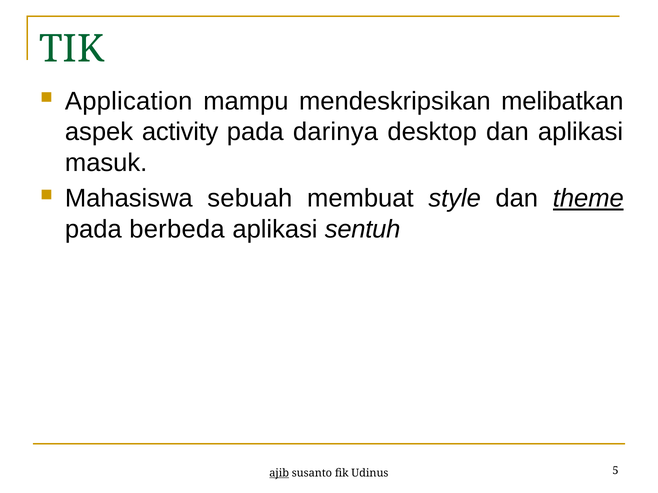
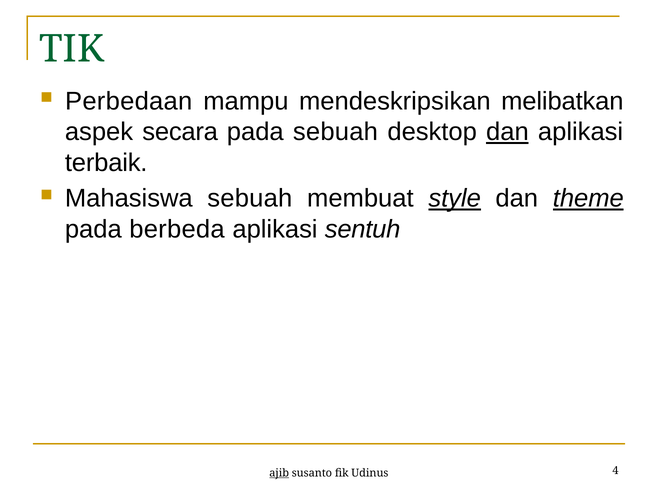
Application: Application -> Perbedaan (129, 101)
activity: activity -> secara (180, 132)
pada darinya: darinya -> sebuah (335, 132)
dan underline: none -> present (507, 132)
masuk: masuk -> terbaik (106, 163)
style underline: none -> present (455, 199)
5: 5 -> 4 (616, 471)
